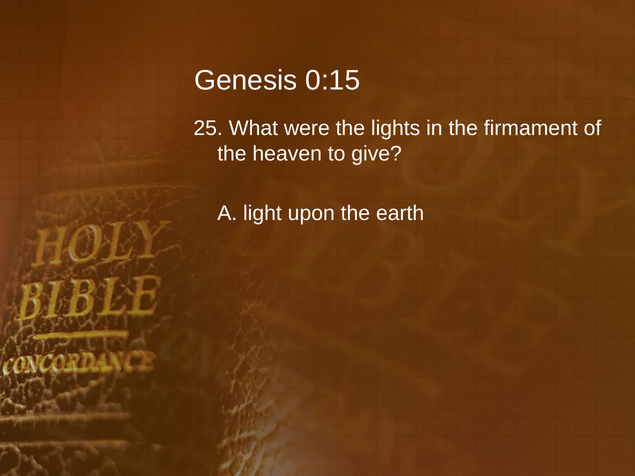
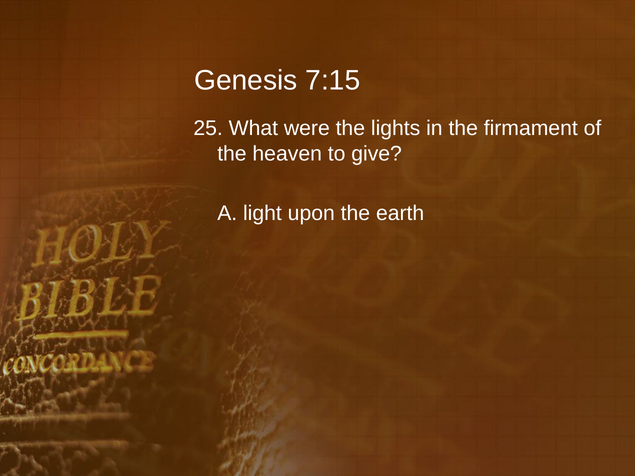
0:15: 0:15 -> 7:15 (333, 80)
